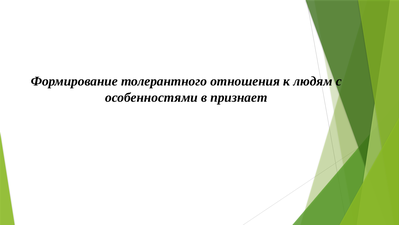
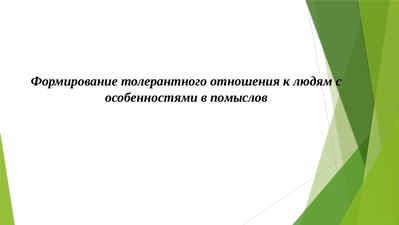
признает: признает -> помыслов (239, 97)
